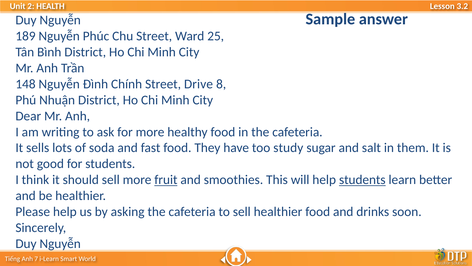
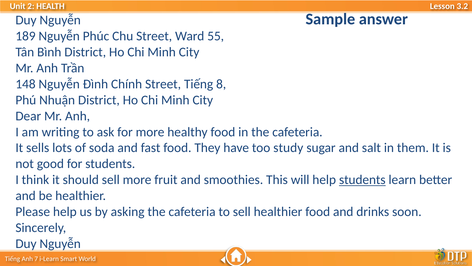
25: 25 -> 55 (216, 36)
Street Drive: Drive -> Tiếng (199, 84)
fruit underline: present -> none (166, 180)
